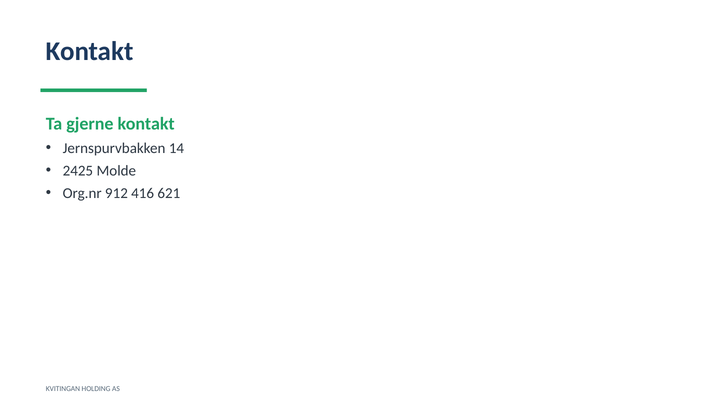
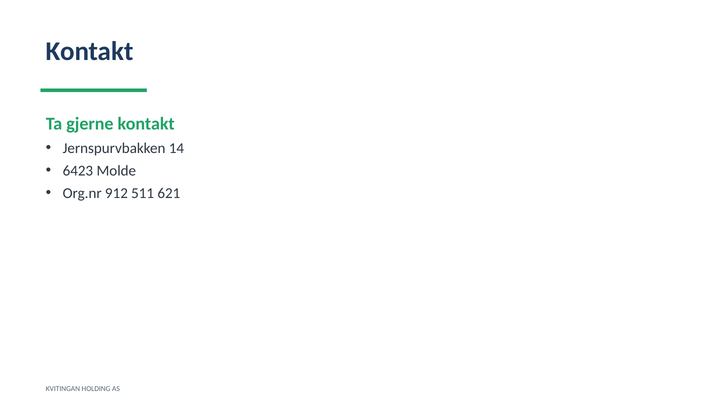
2425: 2425 -> 6423 (78, 171)
416: 416 -> 511 (143, 193)
